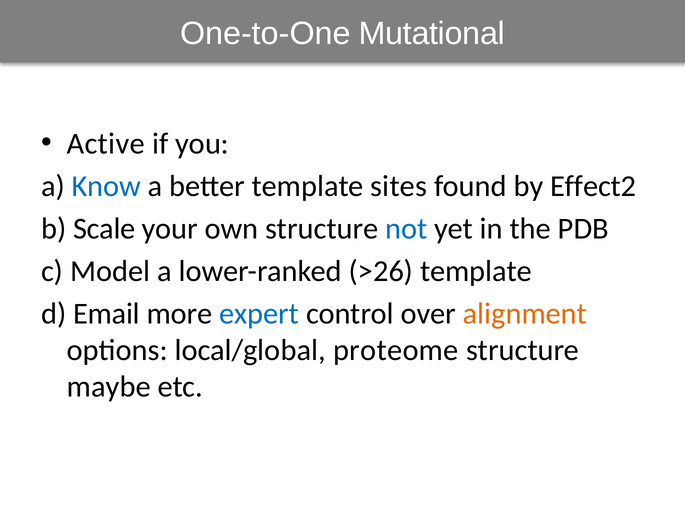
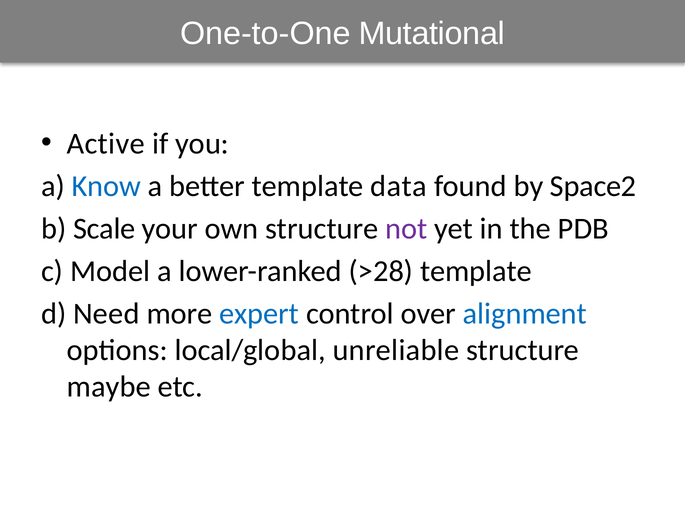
sites: sites -> data (399, 186)
Effect2: Effect2 -> Space2 (593, 186)
not colour: blue -> purple (406, 229)
>26: >26 -> >28 (381, 272)
Email: Email -> Need (106, 314)
alignment colour: orange -> blue (525, 314)
proteome: proteome -> unreliable (396, 351)
